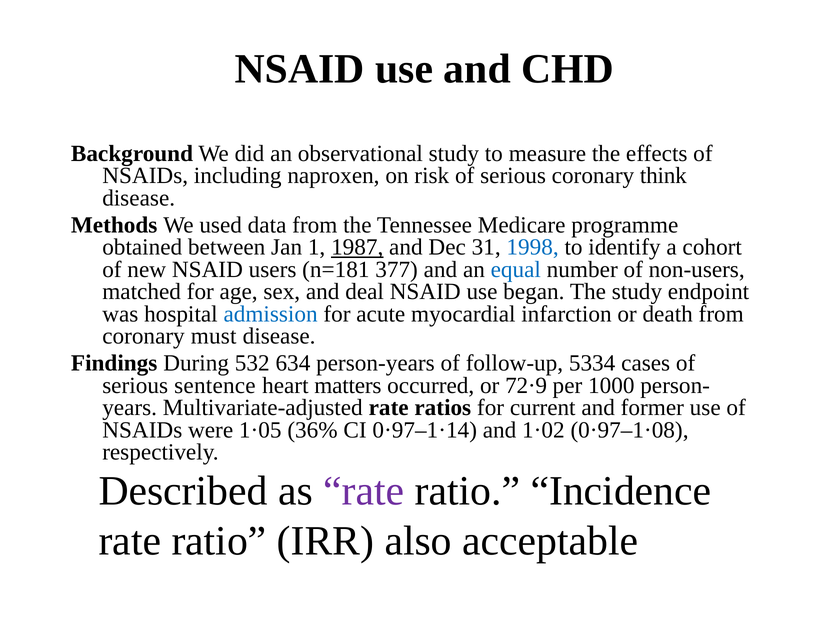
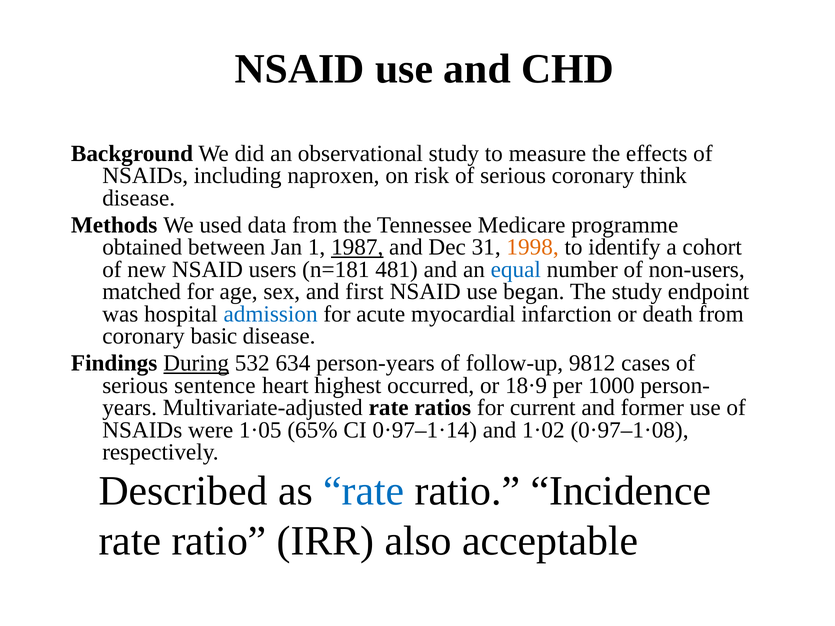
1998 colour: blue -> orange (533, 247)
377: 377 -> 481 (397, 270)
deal: deal -> first (365, 292)
must: must -> basic (214, 336)
During underline: none -> present (196, 363)
5334: 5334 -> 9812 (592, 363)
matters: matters -> highest (348, 386)
72·9: 72·9 -> 18·9 (526, 386)
36%: 36% -> 65% (313, 430)
rate colour: purple -> blue (364, 491)
